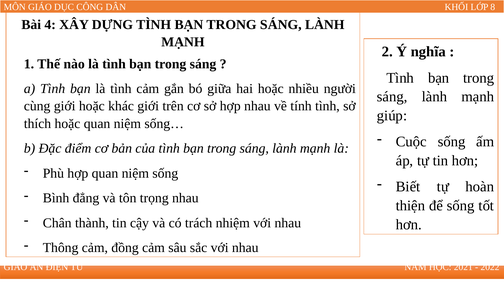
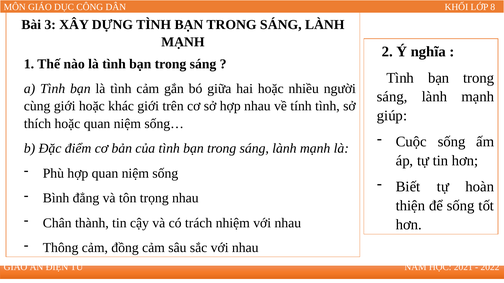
4: 4 -> 3 (50, 25)
